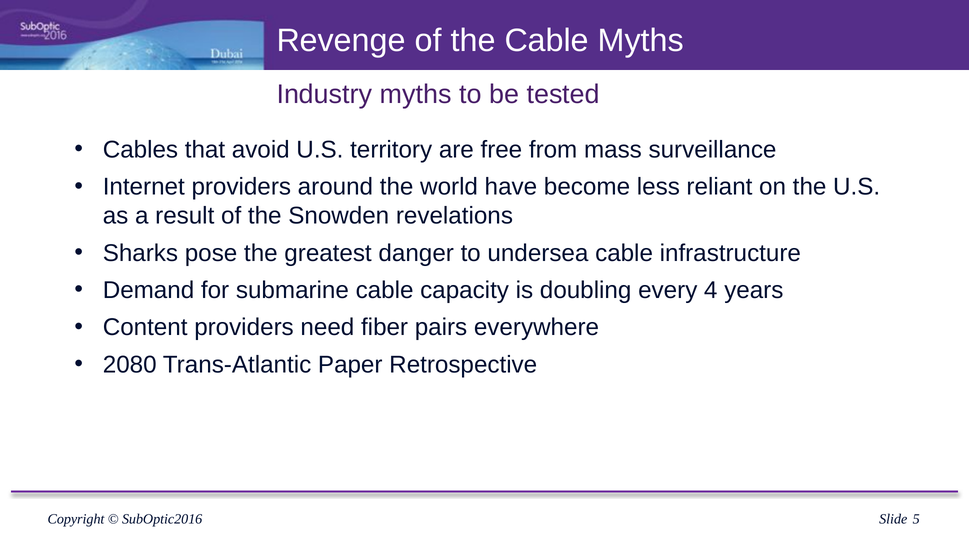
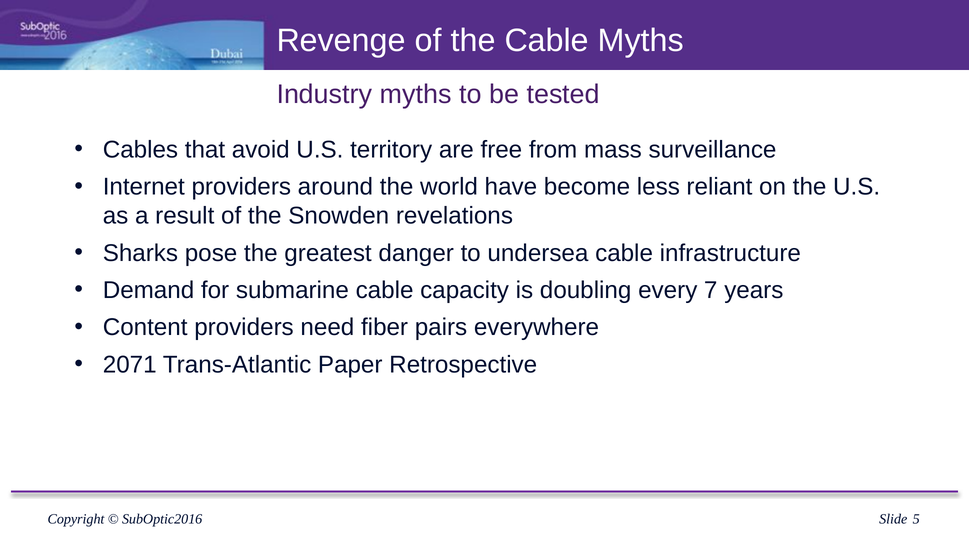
4: 4 -> 7 (711, 290)
2080: 2080 -> 2071 (130, 365)
